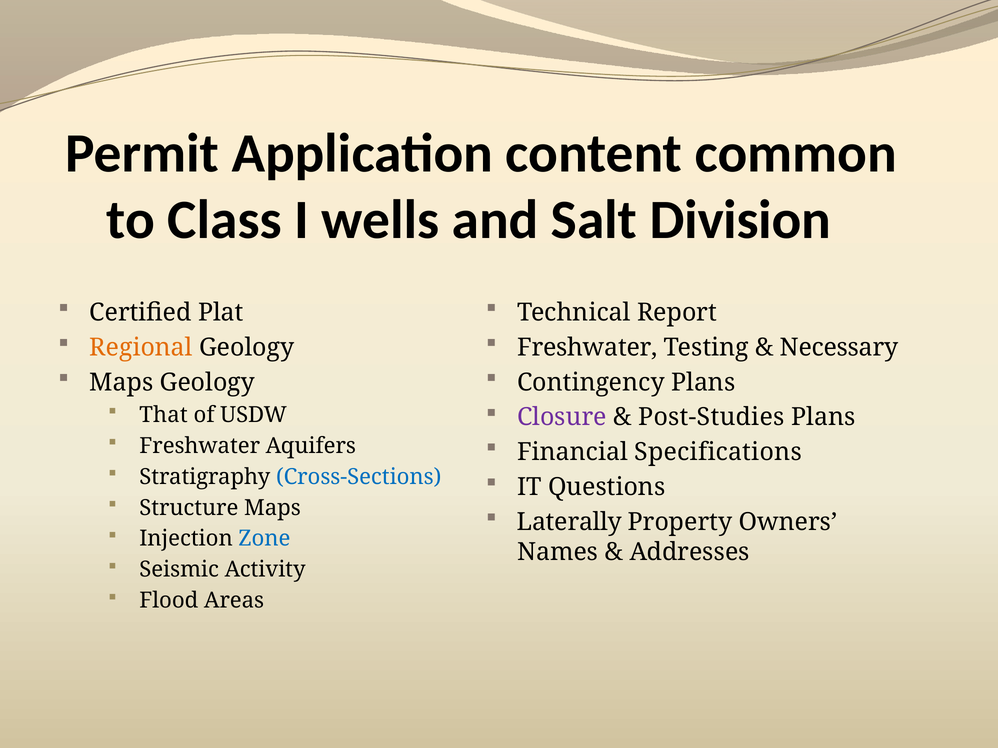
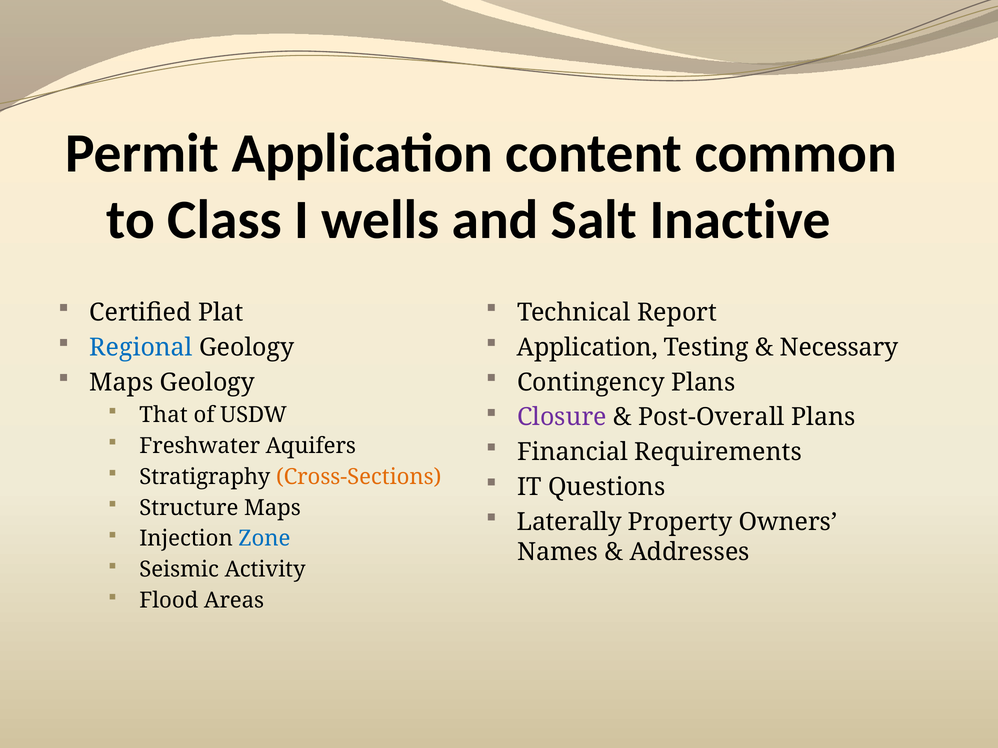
Division: Division -> Inactive (740, 220)
Regional colour: orange -> blue (141, 348)
Freshwater: Freshwater -> Application (587, 348)
Post-Studies: Post-Studies -> Post-Overall (711, 417)
Specifications: Specifications -> Requirements (718, 452)
Cross-Sections colour: blue -> orange (359, 477)
